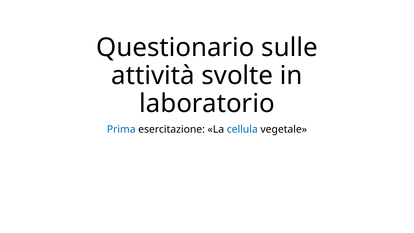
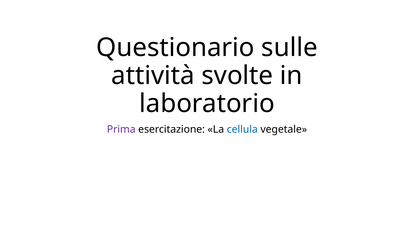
Prima colour: blue -> purple (121, 129)
